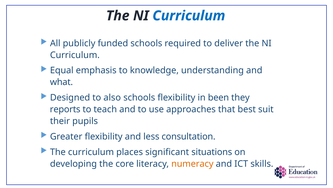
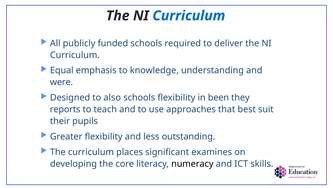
what: what -> were (61, 82)
consultation: consultation -> outstanding (189, 136)
situations: situations -> examines (212, 152)
numeracy colour: orange -> black (192, 163)
